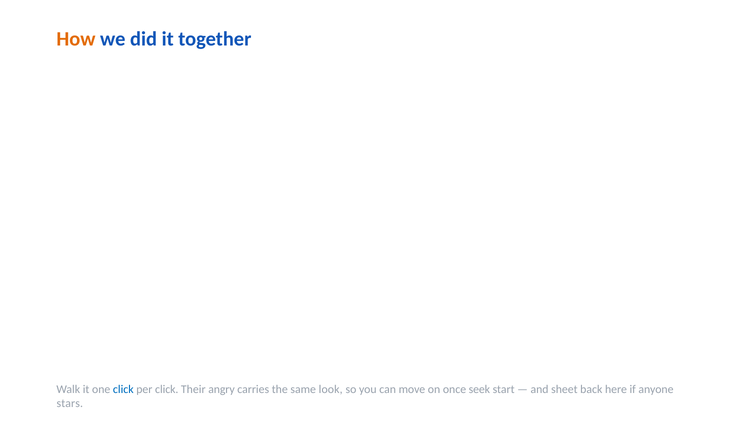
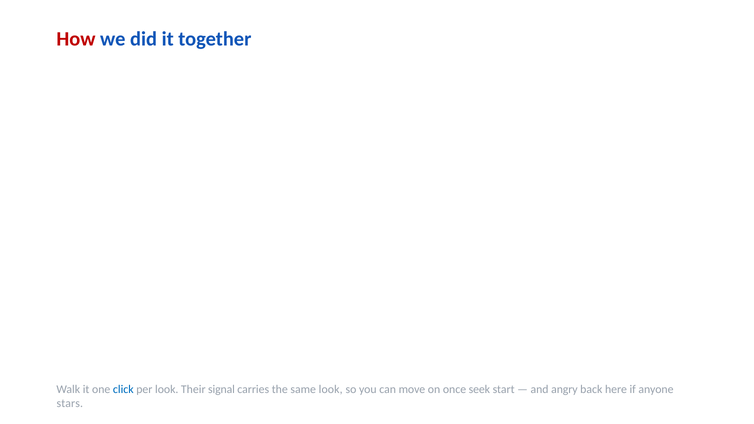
How colour: orange -> red (76, 39)
per click: click -> look (167, 390)
angry: angry -> signal (222, 390)
sheet: sheet -> angry (564, 390)
